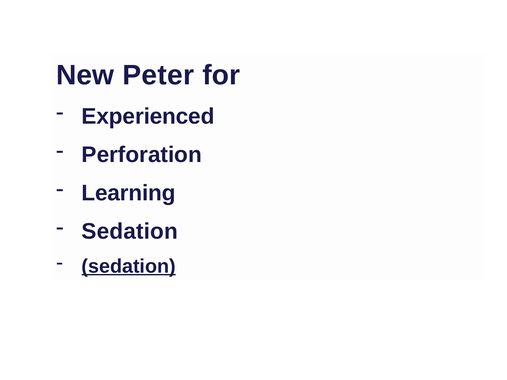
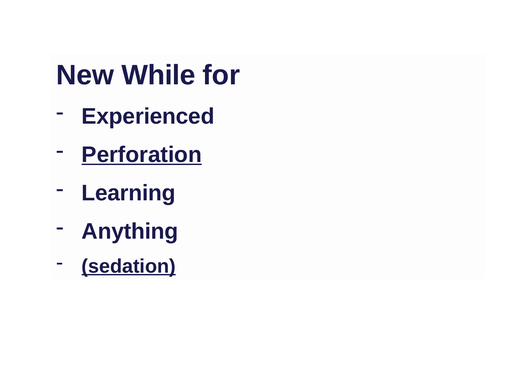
Peter: Peter -> While (159, 75)
Perforation underline: none -> present (142, 155)
Sedation: Sedation -> Anything (130, 231)
